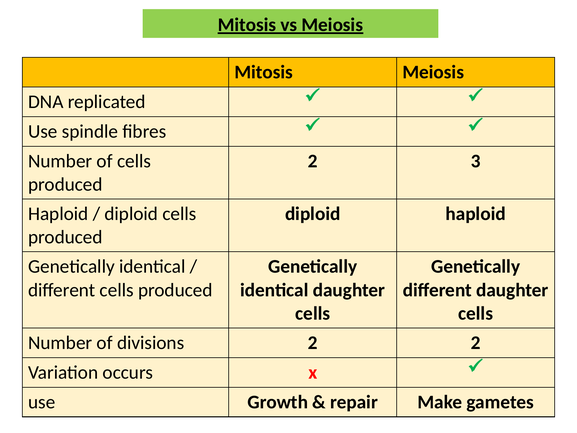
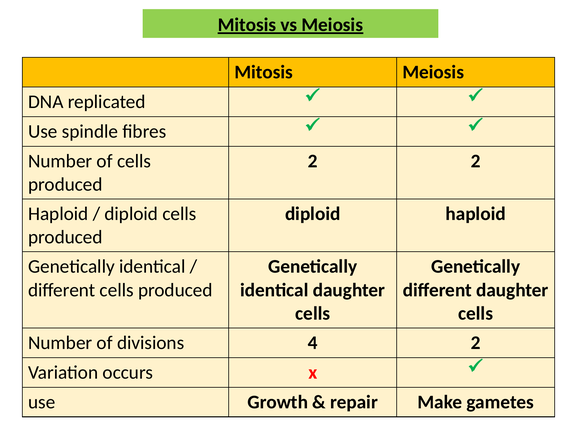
2 3: 3 -> 2 (476, 161)
divisions 2: 2 -> 4 (313, 343)
